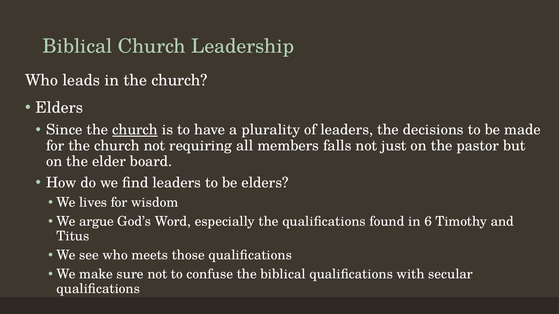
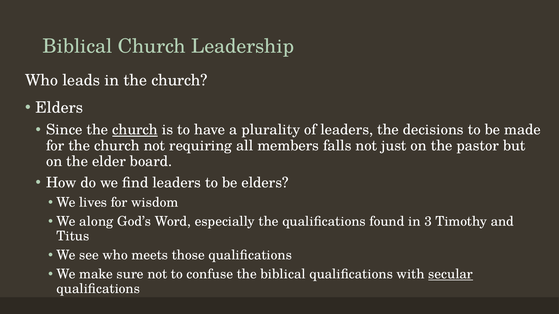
argue: argue -> along (96, 222)
6: 6 -> 3 (428, 222)
secular underline: none -> present (451, 275)
